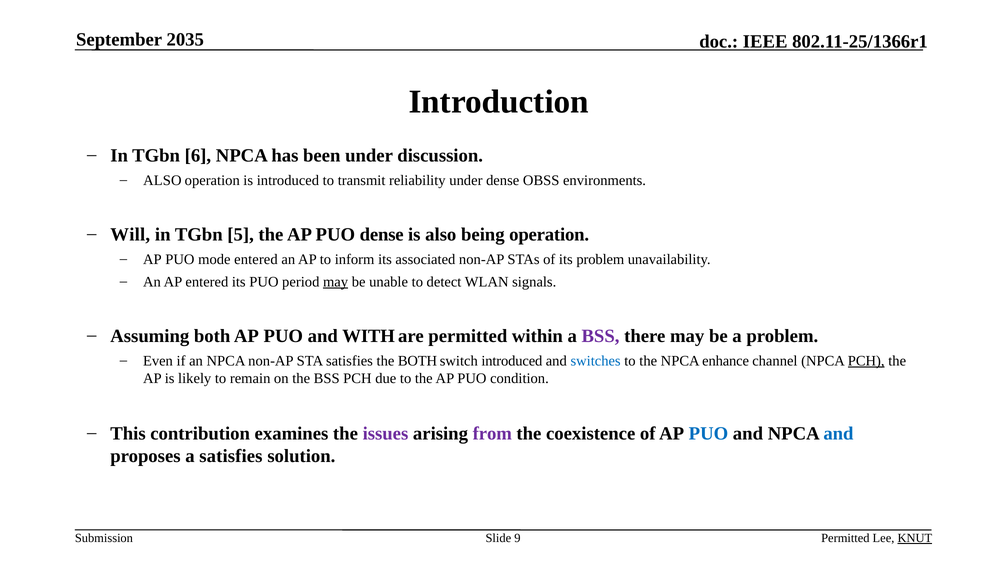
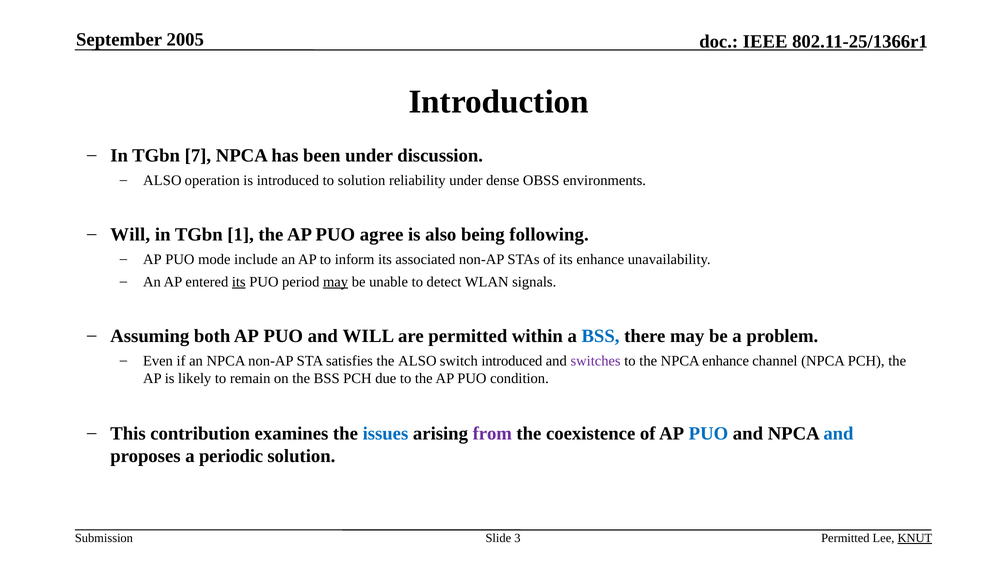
2035: 2035 -> 2005 (185, 40)
6: 6 -> 7 (198, 156)
to transmit: transmit -> solution (362, 180)
5: 5 -> 1 (241, 235)
PUO dense: dense -> agree (382, 235)
being operation: operation -> following (549, 235)
mode entered: entered -> include (256, 259)
its problem: problem -> enhance (600, 259)
its underline: none -> present (239, 282)
and WITH: WITH -> WILL (368, 336)
BSS colour: purple -> blue (601, 336)
the BOTH: BOTH -> ALSO (417, 361)
switches colour: blue -> purple (596, 361)
PCH underline: present -> none (866, 361)
issues colour: purple -> blue (385, 434)
a satisfies: satisfies -> periodic (231, 456)
9: 9 -> 3 (517, 538)
